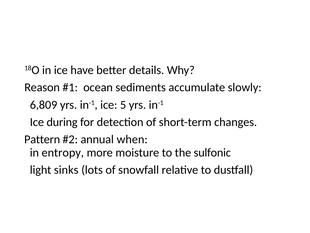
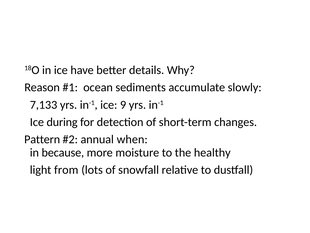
6,809: 6,809 -> 7,133 (44, 105)
5: 5 -> 9 (123, 105)
entropy: entropy -> because (63, 152)
sulfonic: sulfonic -> healthy (212, 152)
sinks: sinks -> from (66, 170)
